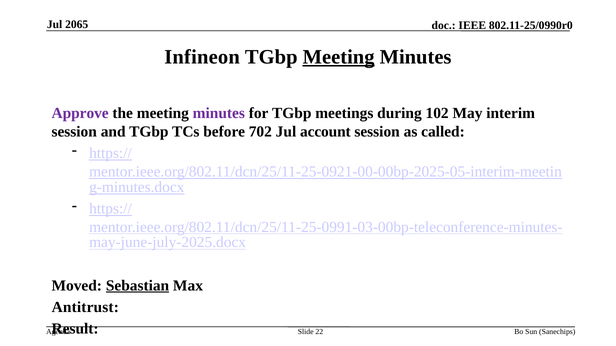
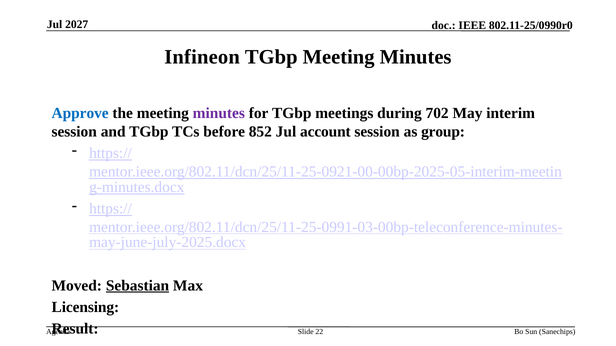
2065: 2065 -> 2027 (77, 24)
Meeting underline: present -> none (339, 57)
Approve colour: purple -> blue (80, 113)
102: 102 -> 702 (437, 113)
702: 702 -> 852 (260, 132)
called: called -> group (443, 132)
Antitrust: Antitrust -> Licensing (85, 307)
